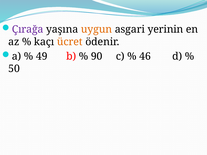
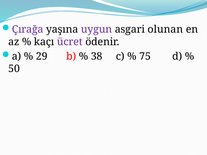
uygun colour: orange -> purple (97, 29)
yerinin: yerinin -> olunan (165, 29)
ücret colour: orange -> purple (70, 42)
49: 49 -> 29 (42, 56)
90: 90 -> 38 (97, 56)
46: 46 -> 75 (145, 56)
